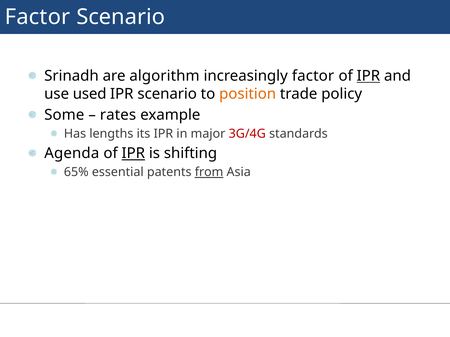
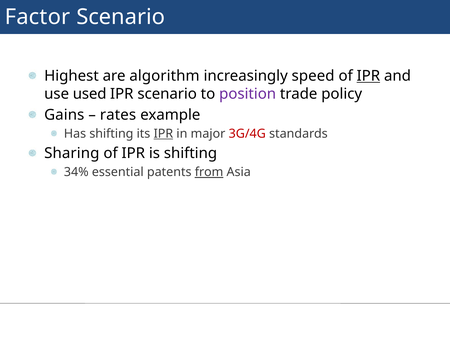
Srinadh: Srinadh -> Highest (71, 76)
increasingly factor: factor -> speed (313, 76)
position colour: orange -> purple (248, 94)
Some: Some -> Gains (64, 115)
Has lengths: lengths -> shifting (111, 134)
IPR underline: none -> present (163, 134)
Agenda: Agenda -> Sharing (72, 154)
IPR underline: present -> none (133, 154)
65%: 65% -> 34% (76, 172)
